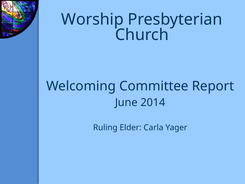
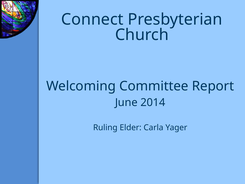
Worship: Worship -> Connect (92, 19)
